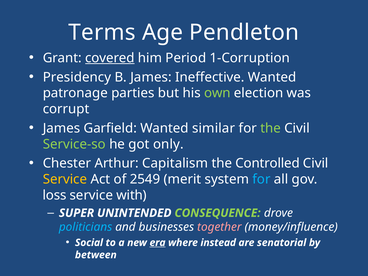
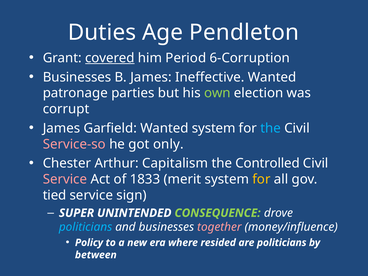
Terms: Terms -> Duties (102, 32)
1-Corruption: 1-Corruption -> 6-Corruption (250, 58)
Presidency: Presidency -> Businesses (77, 77)
Wanted similar: similar -> system (214, 128)
the colour: light green -> light blue (271, 128)
Service-so colour: light green -> pink (74, 144)
Service colour: yellow -> pink (65, 179)
2549: 2549 -> 1833 (145, 179)
for colour: light blue -> yellow (261, 179)
loss: loss -> tied (55, 195)
with: with -> sign (132, 195)
Social: Social -> Policy (89, 243)
era underline: present -> none (158, 243)
instead: instead -> resided (218, 243)
are senatorial: senatorial -> politicians (282, 243)
